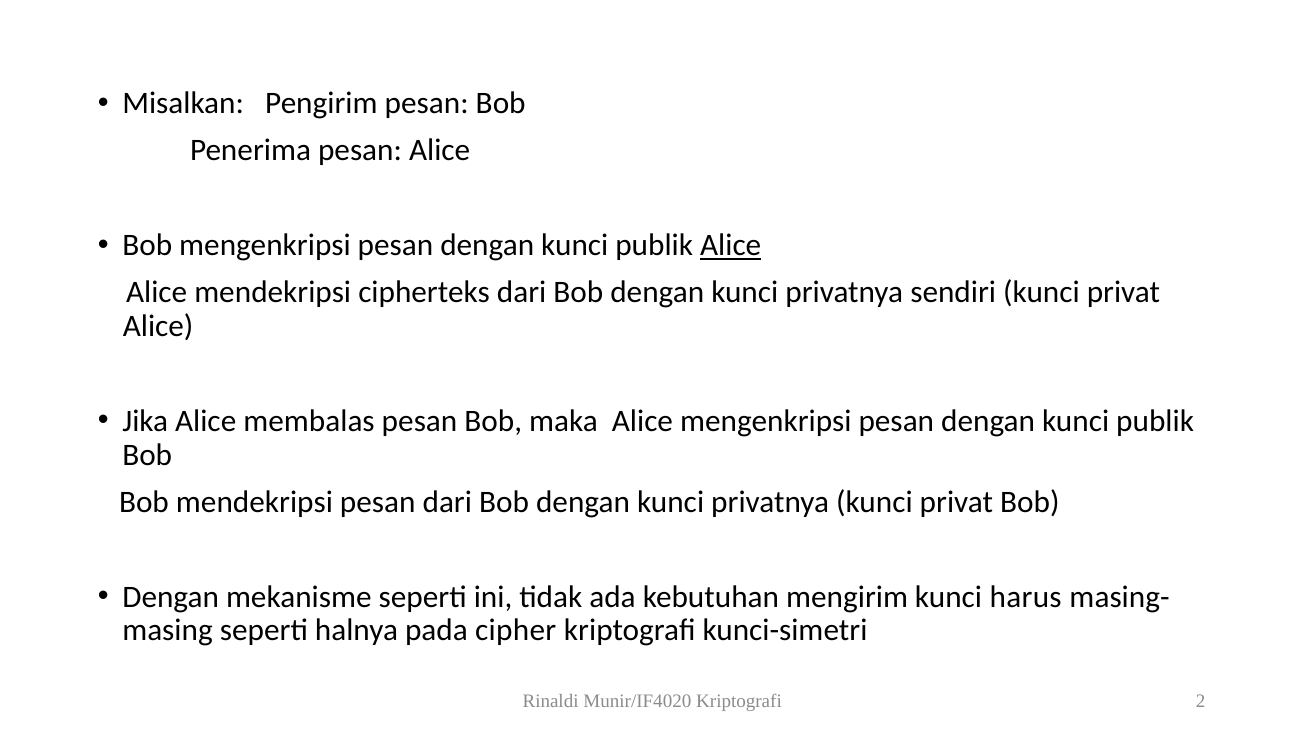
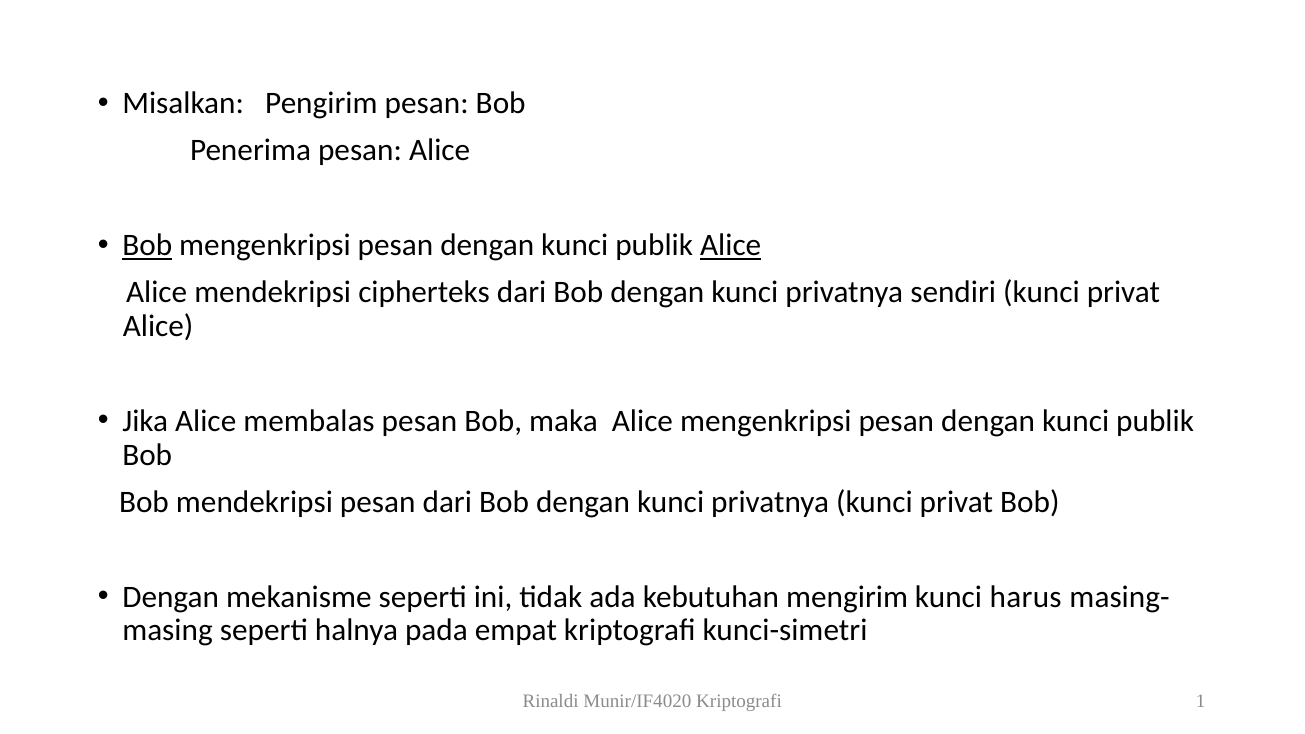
Bob underline: none -> present (147, 245)
cipher: cipher -> empat (516, 631)
2: 2 -> 1 (1201, 701)
